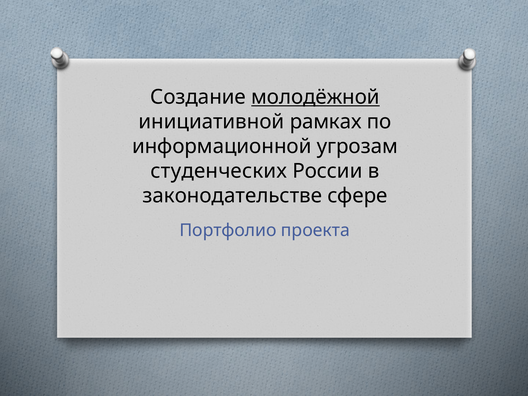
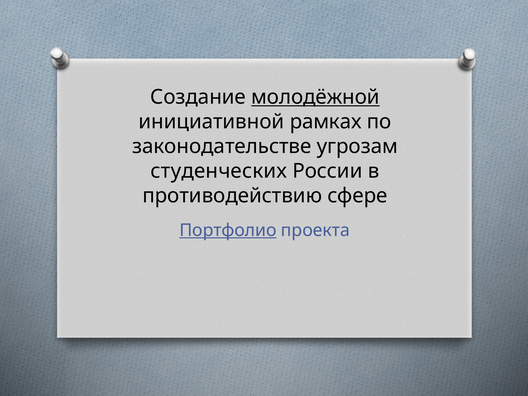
информационной: информационной -> законодательстве (222, 146)
законодательстве: законодательстве -> противодействию (232, 196)
Портфолио underline: none -> present (228, 230)
